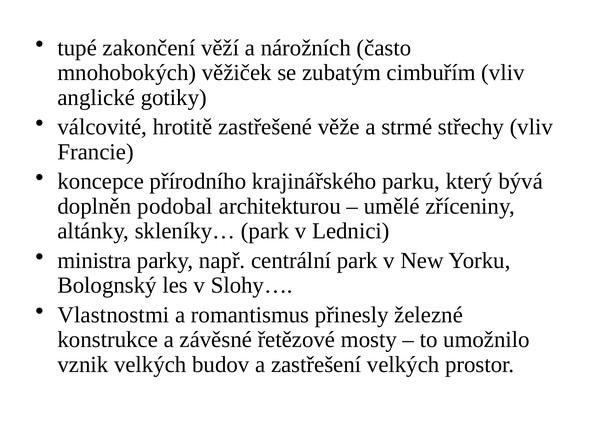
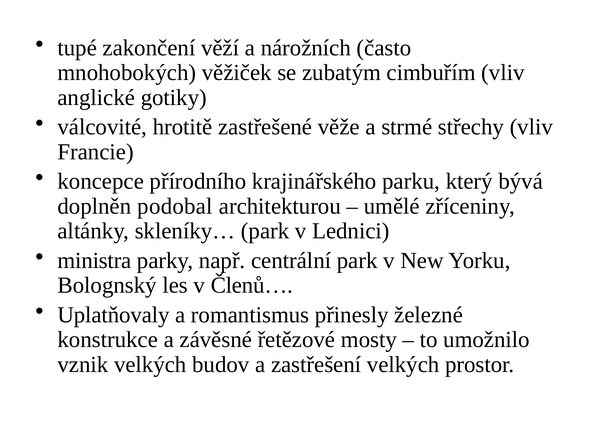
Slohy…: Slohy… -> Členů… (252, 285)
Vlastnostmi: Vlastnostmi -> Uplatňovaly (114, 315)
